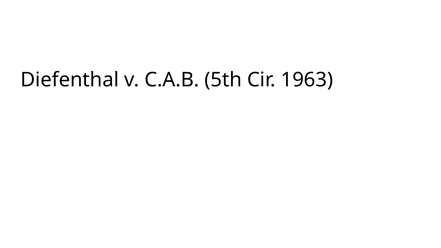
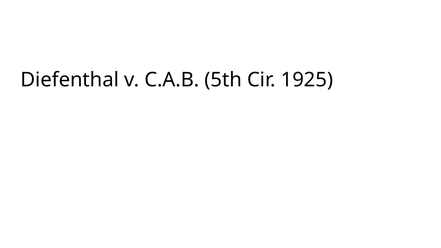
1963: 1963 -> 1925 (307, 80)
